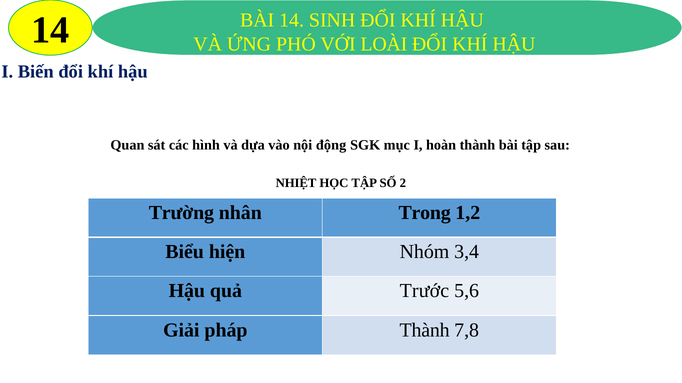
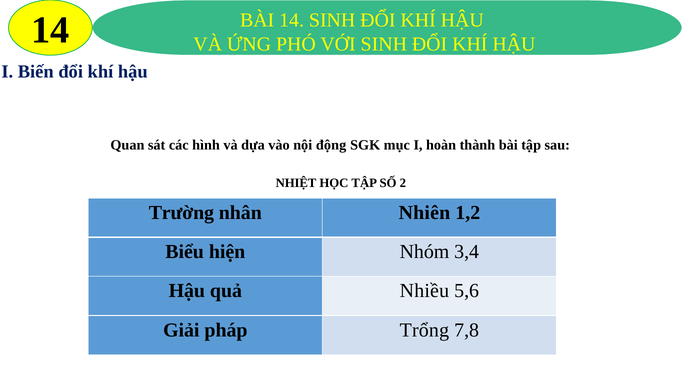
VỚI LOÀI: LOÀI -> SINH (384, 44)
Trong: Trong -> Nhiên (424, 213)
Trước: Trước -> Nhiều (424, 291)
pháp Thành: Thành -> Trổng (424, 331)
